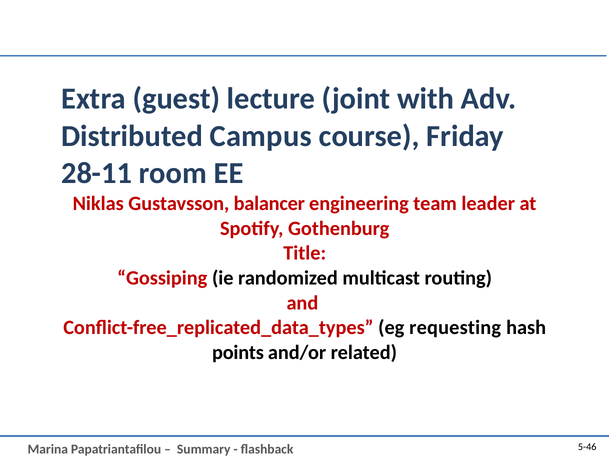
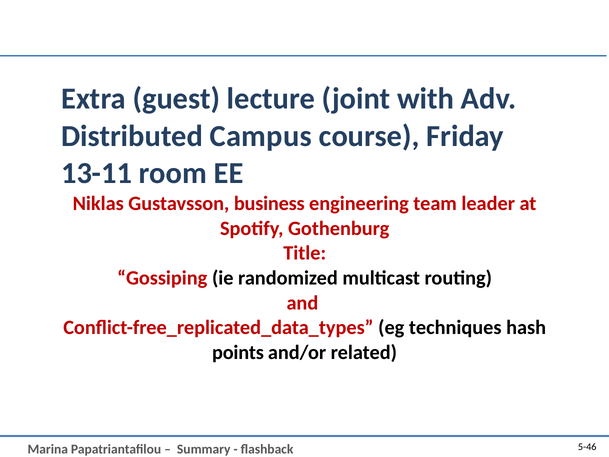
28-11: 28-11 -> 13-11 (97, 173)
balancer: balancer -> business (269, 203)
requesting: requesting -> techniques (455, 328)
